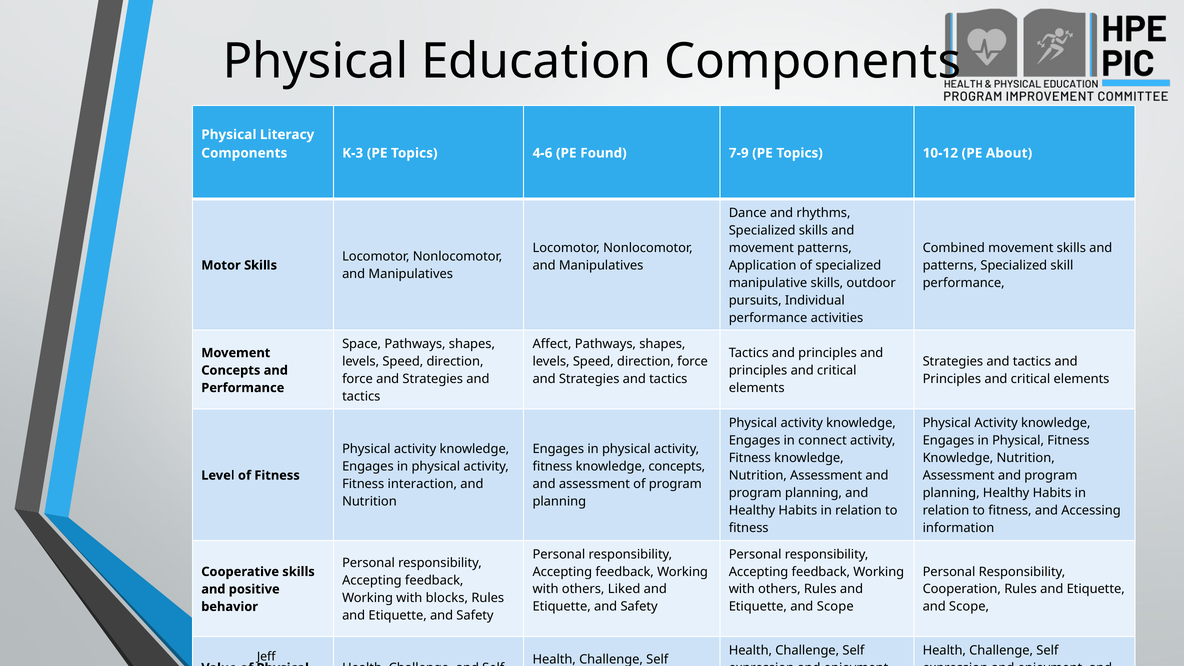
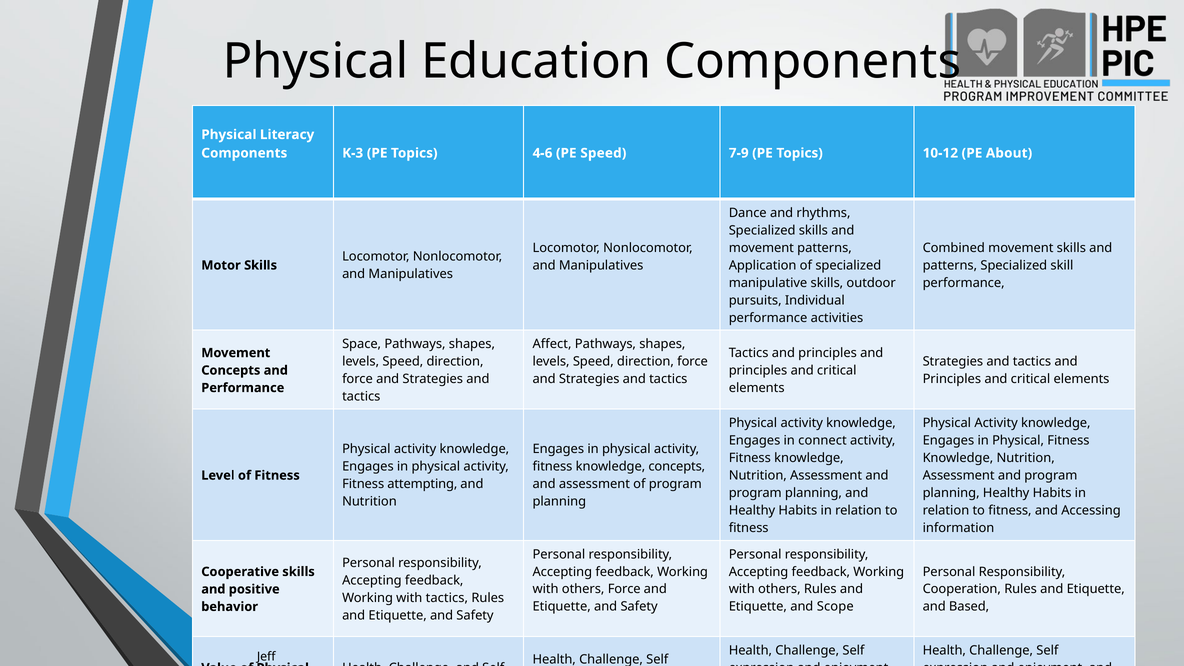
PE Found: Found -> Speed (603, 153)
Fitness interaction: interaction -> attempting (422, 484)
others Liked: Liked -> Force (624, 589)
with blocks: blocks -> tactics (447, 598)
Scope: Scope -> Based (969, 607)
